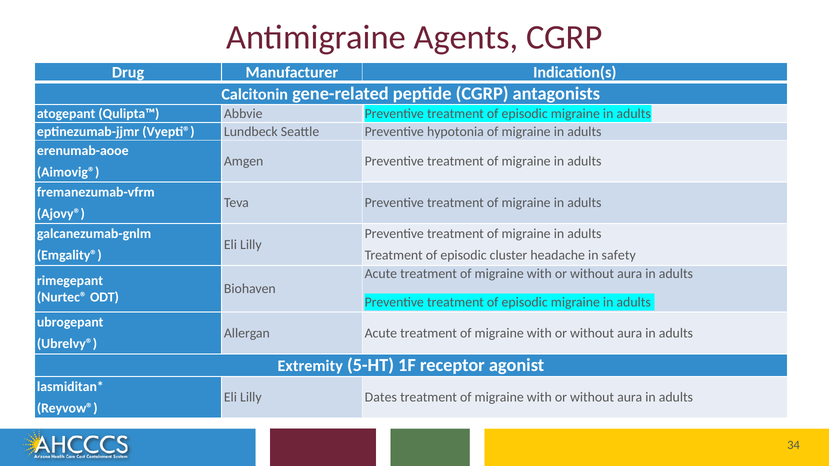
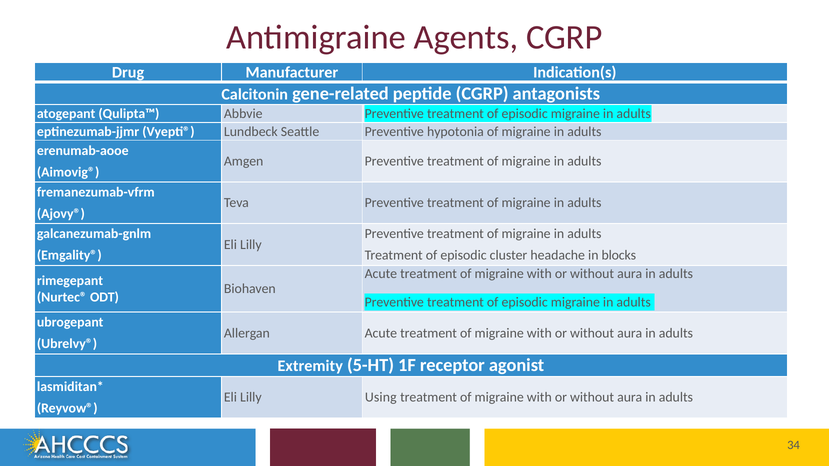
safety: safety -> blocks (619, 256)
Dates: Dates -> Using (381, 398)
